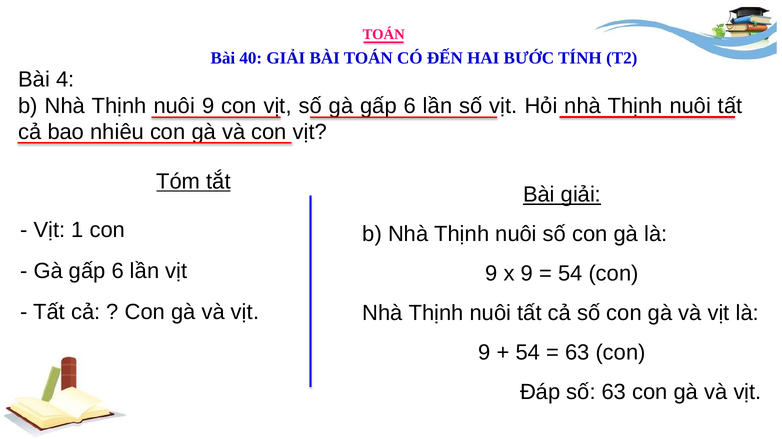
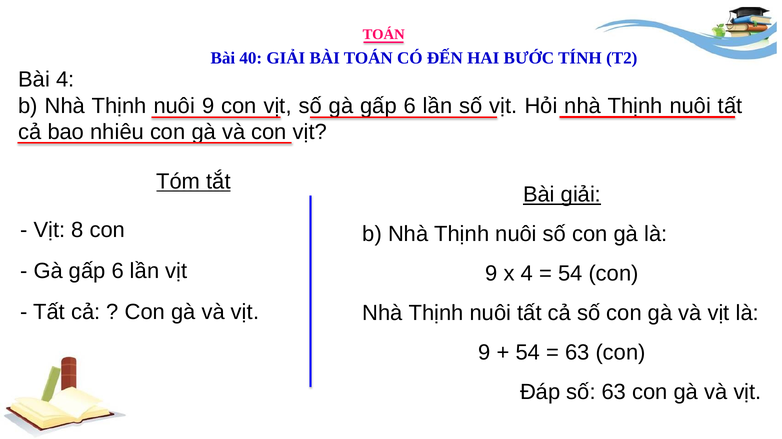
1: 1 -> 8 (78, 230)
x 9: 9 -> 4 (527, 274)
